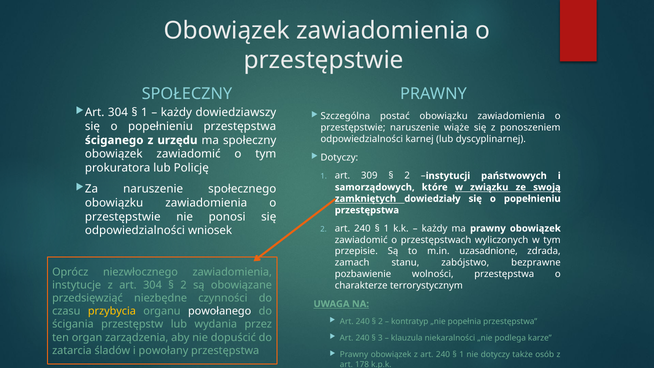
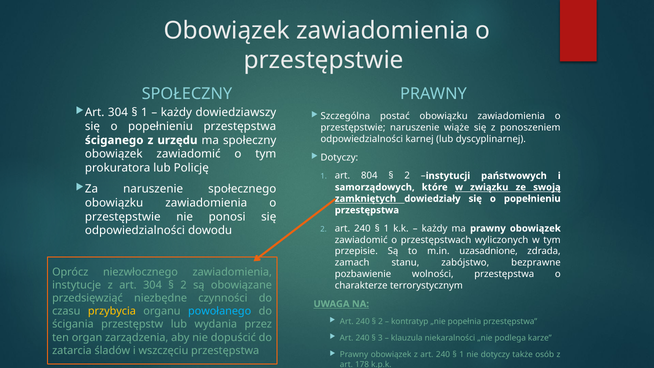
309: 309 -> 804 (369, 176)
wniosek: wniosek -> dowodu (210, 231)
powołanego colour: white -> light blue (220, 311)
powołany: powołany -> wszczęciu (163, 350)
